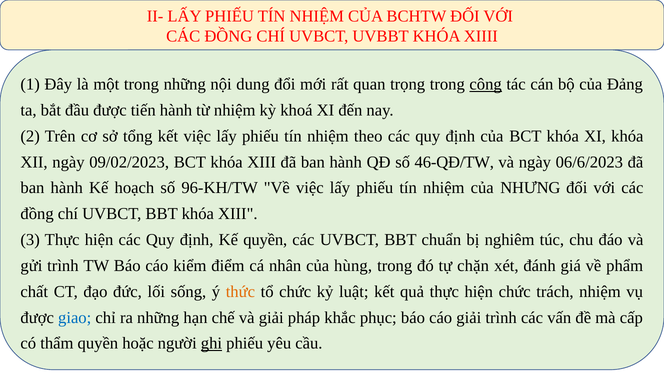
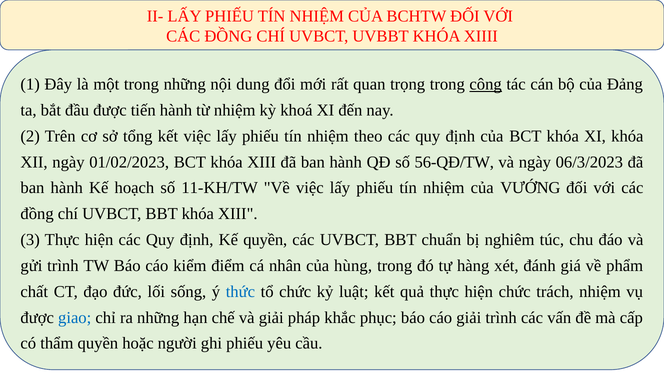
09/02/2023: 09/02/2023 -> 01/02/2023 (129, 162)
46-QĐ/TW: 46-QĐ/TW -> 56-QĐ/TW (454, 162)
06/6/2023: 06/6/2023 -> 06/3/2023 (589, 162)
96-KH/TW: 96-KH/TW -> 11-KH/TW (220, 188)
NHƯNG: NHƯNG -> VƯỚNG (530, 188)
chặn: chặn -> hàng (473, 265)
thức colour: orange -> blue (240, 291)
ghi underline: present -> none (211, 343)
